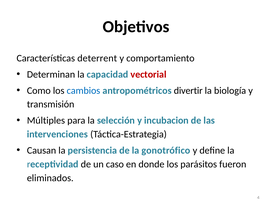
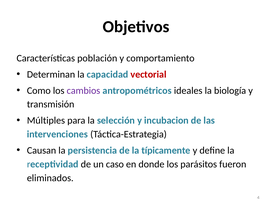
deterrent: deterrent -> población (97, 58)
cambios colour: blue -> purple (83, 91)
divertir: divertir -> ideales (188, 91)
gonotrófico: gonotrófico -> típicamente (166, 150)
